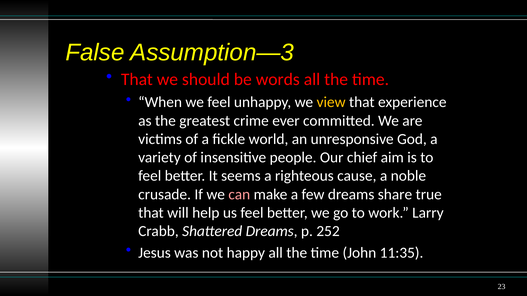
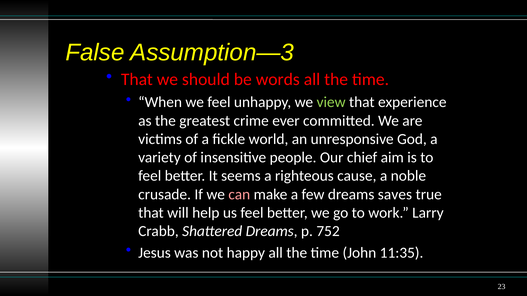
view colour: yellow -> light green (331, 102)
share: share -> saves (395, 195)
252: 252 -> 752 (328, 232)
